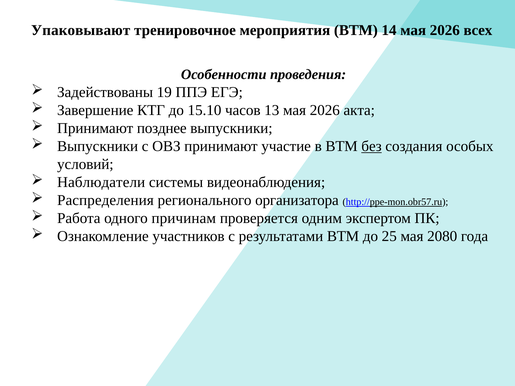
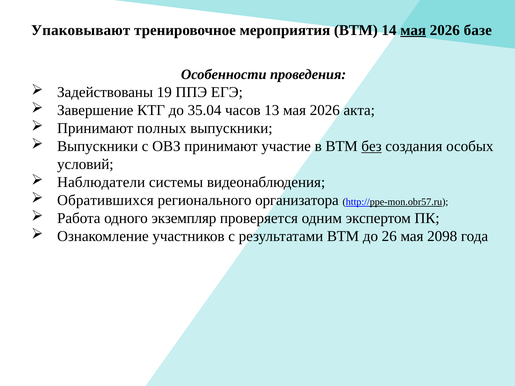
мая underline: none -> present (413, 30)
всех: всех -> базе (478, 30)
15.10: 15.10 -> 35.04 (205, 110)
позднее: позднее -> полных (162, 128)
Распределения: Распределения -> Обратившихся (105, 200)
причинам: причинам -> экземпляр (184, 218)
25: 25 -> 26 (389, 236)
2080: 2080 -> 2098 (442, 236)
